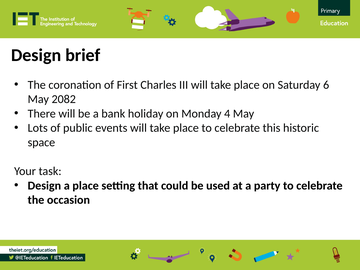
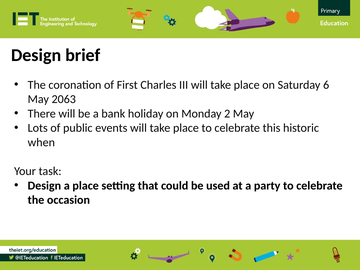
2082: 2082 -> 2063 (64, 99)
4: 4 -> 2 (227, 114)
space: space -> when (41, 142)
